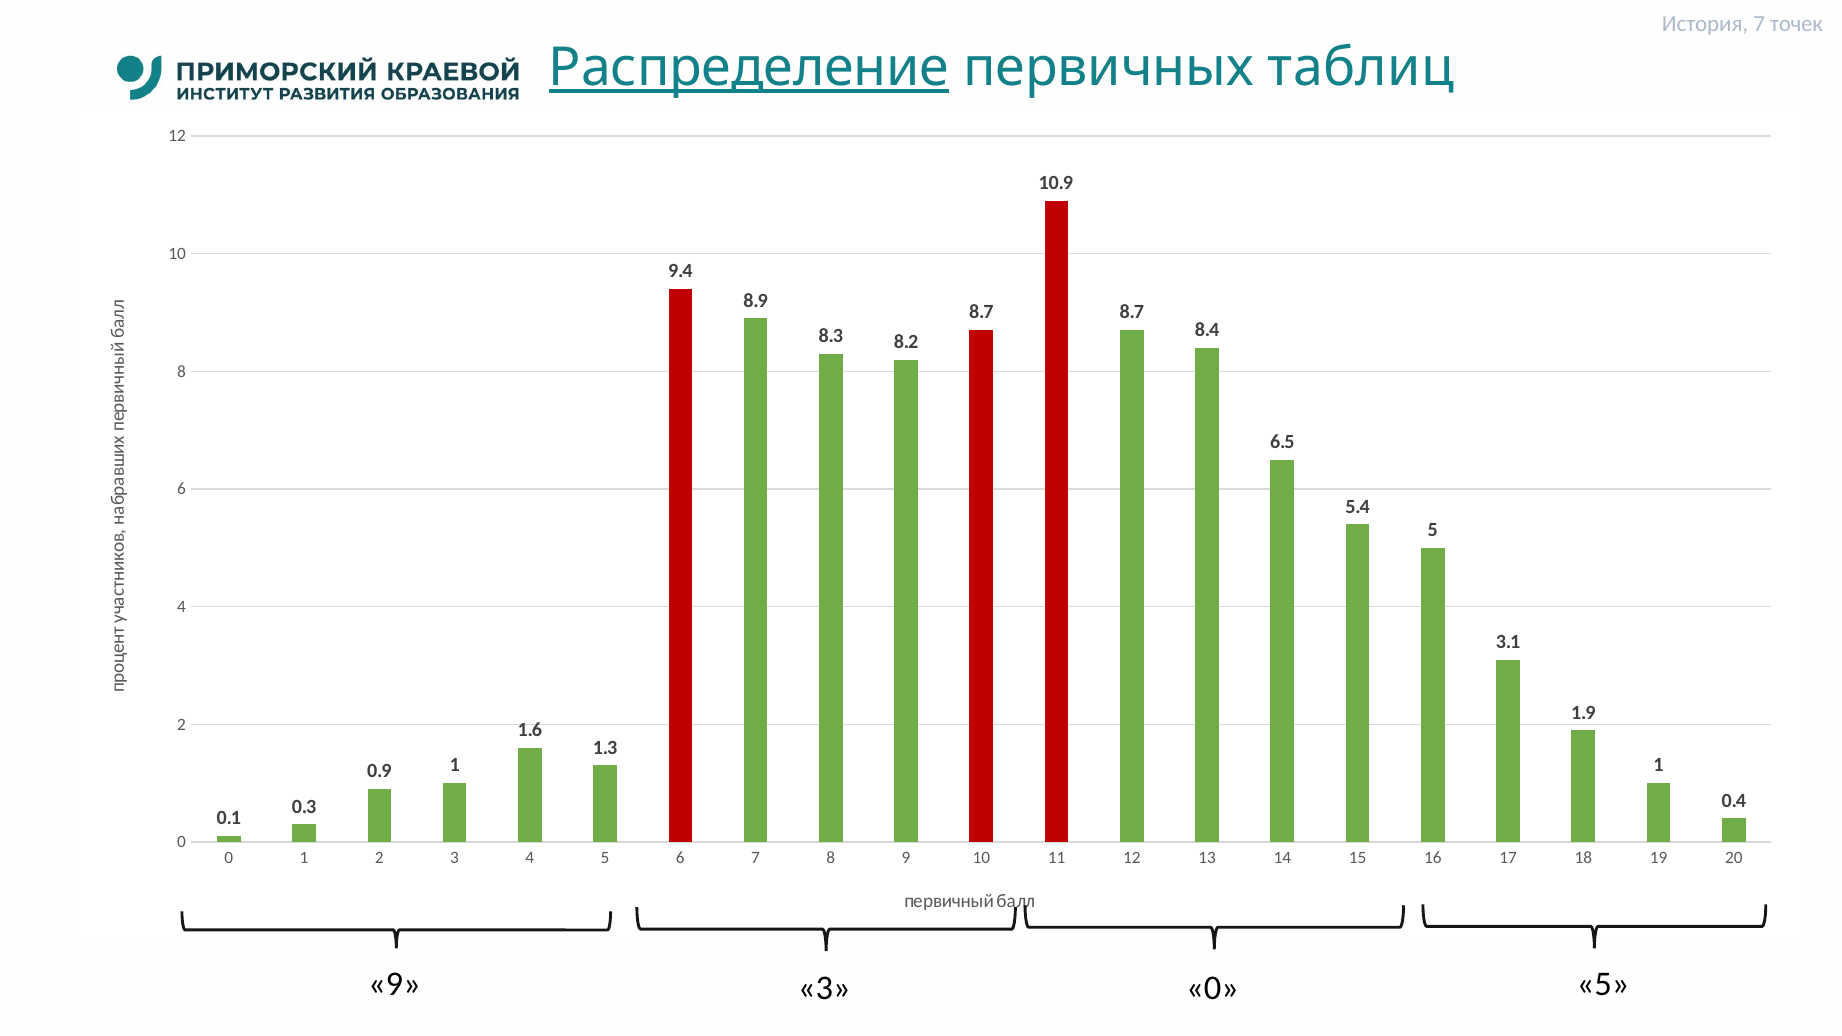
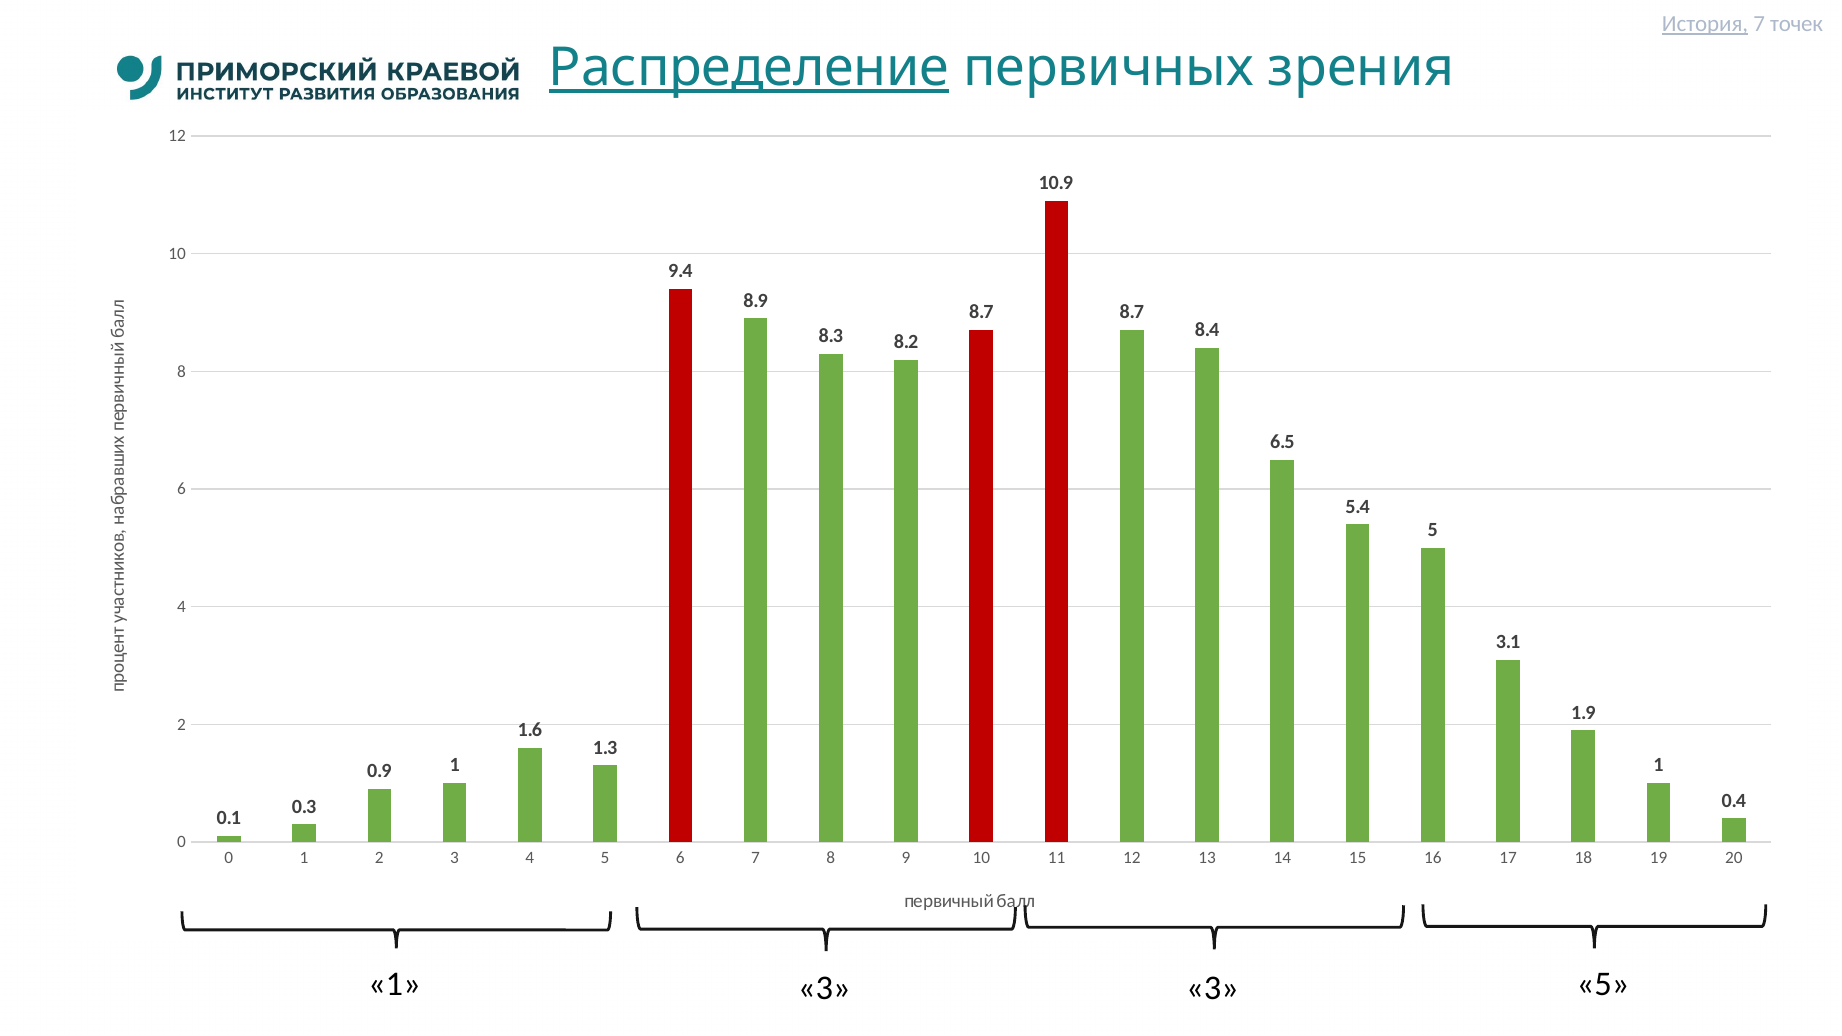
История underline: none -> present (1705, 24)
таблиц: таблиц -> зрения (1361, 68)
9: 9 -> 1 (394, 984)
3 0: 0 -> 3 (1213, 989)
